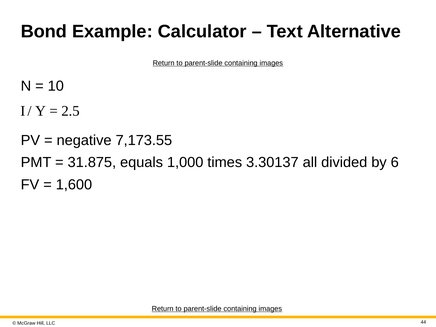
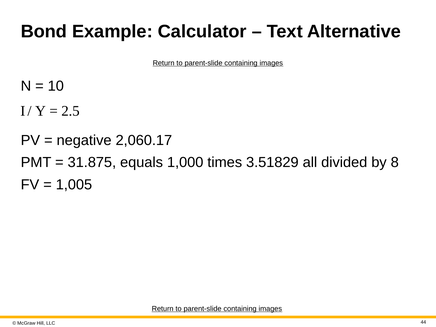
7,173.55: 7,173.55 -> 2,060.17 (144, 140)
3.30137: 3.30137 -> 3.51829 (272, 163)
6: 6 -> 8 (395, 163)
1,600: 1,600 -> 1,005 (74, 185)
